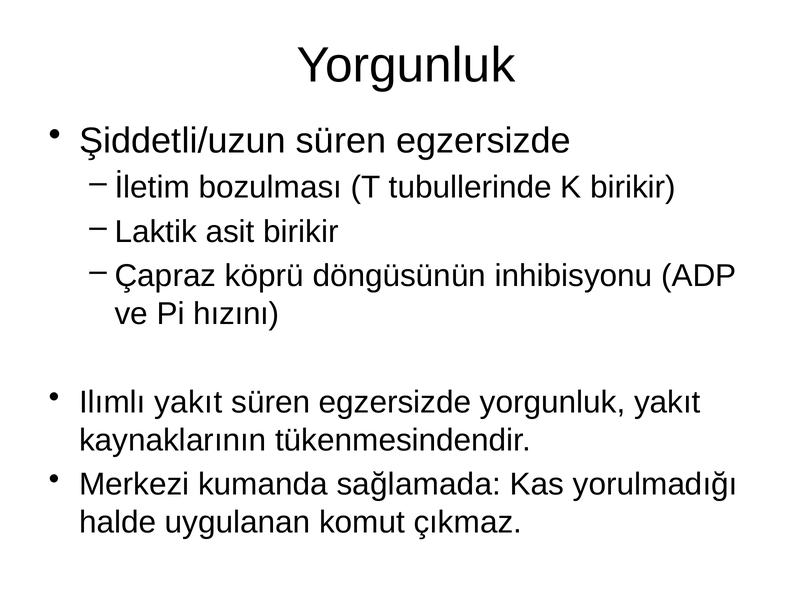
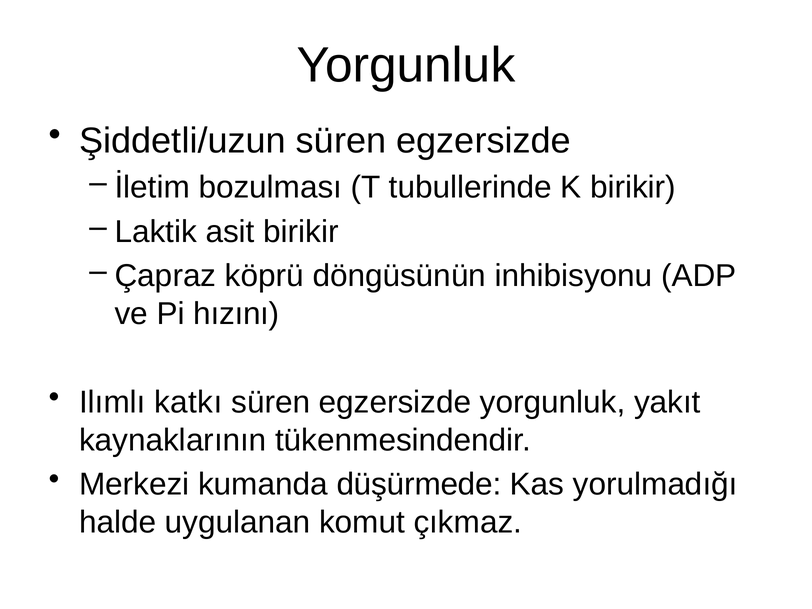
Ilımlı yakıt: yakıt -> katkı (188, 402)
sağlamada: sağlamada -> düşürmede (419, 485)
